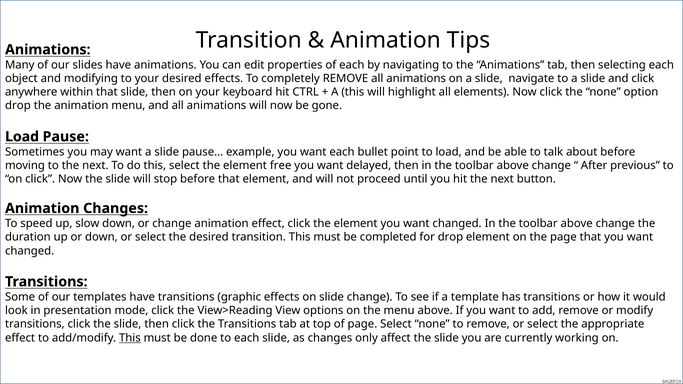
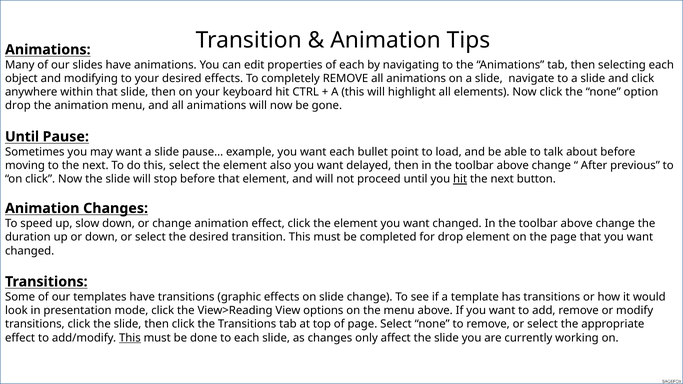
Load: Load -> Until (22, 137)
free: free -> also (281, 166)
hit underline: none -> present (460, 179)
